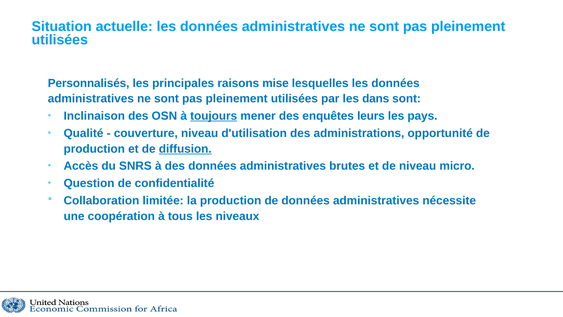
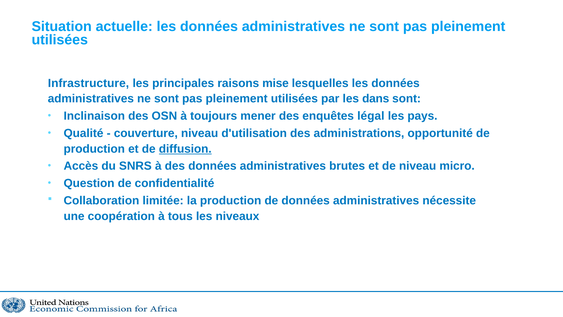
Personnalisés: Personnalisés -> Infrastructure (88, 83)
toujours underline: present -> none (214, 116)
leurs: leurs -> légal (371, 116)
